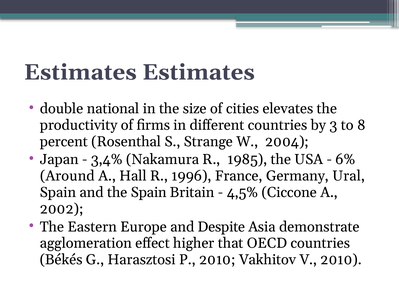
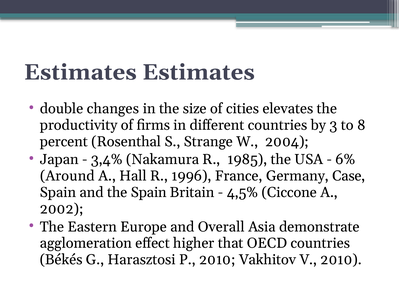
national: national -> changes (113, 109)
Ural: Ural -> Case (349, 176)
Despite: Despite -> Overall (221, 227)
